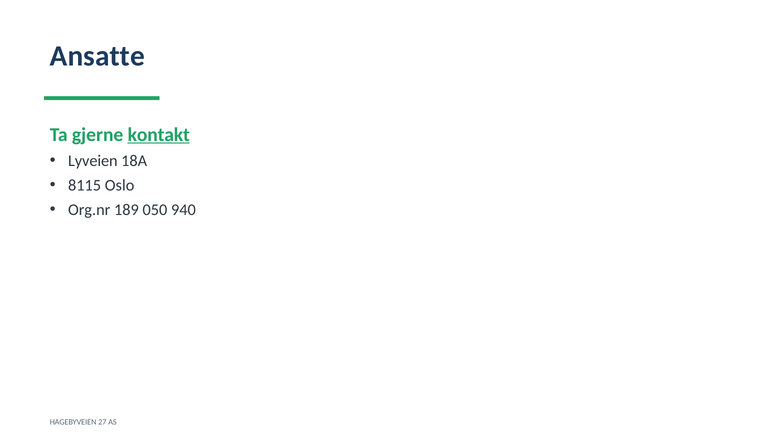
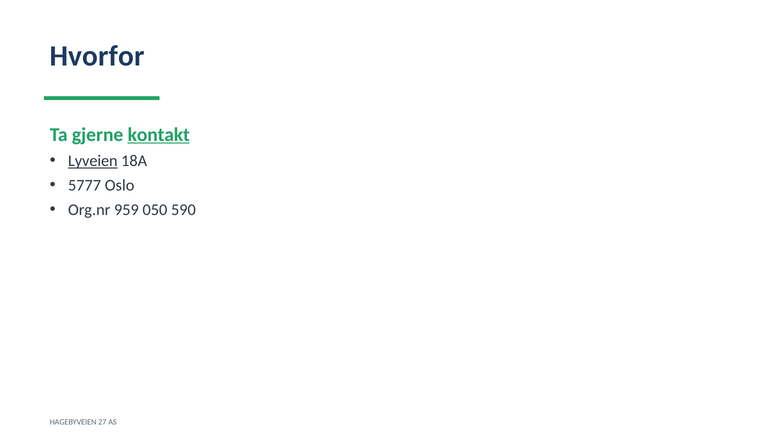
Ansatte: Ansatte -> Hvorfor (97, 56)
Lyveien underline: none -> present (93, 161)
8115: 8115 -> 5777 (85, 185)
189: 189 -> 959 (126, 210)
940: 940 -> 590 (183, 210)
